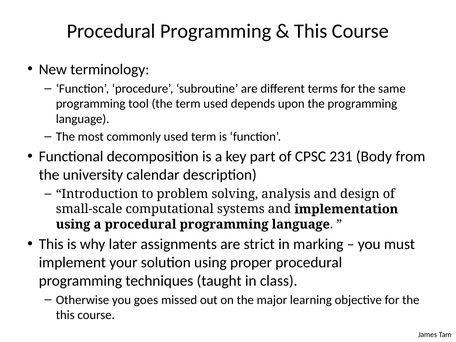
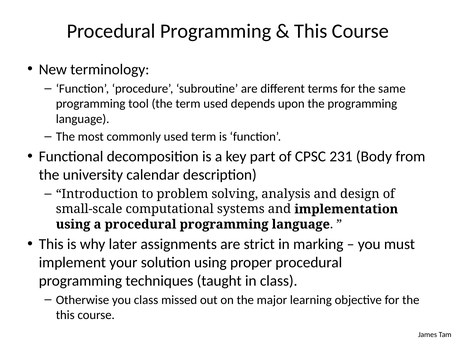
you goes: goes -> class (146, 300)
